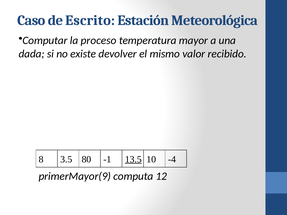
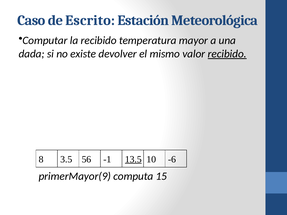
la proceso: proceso -> recibido (99, 40)
recibido underline: none -> present (227, 54)
80: 80 -> 56 (86, 159)
-4: -4 -> -6 (172, 159)
12: 12 -> 15 (161, 176)
